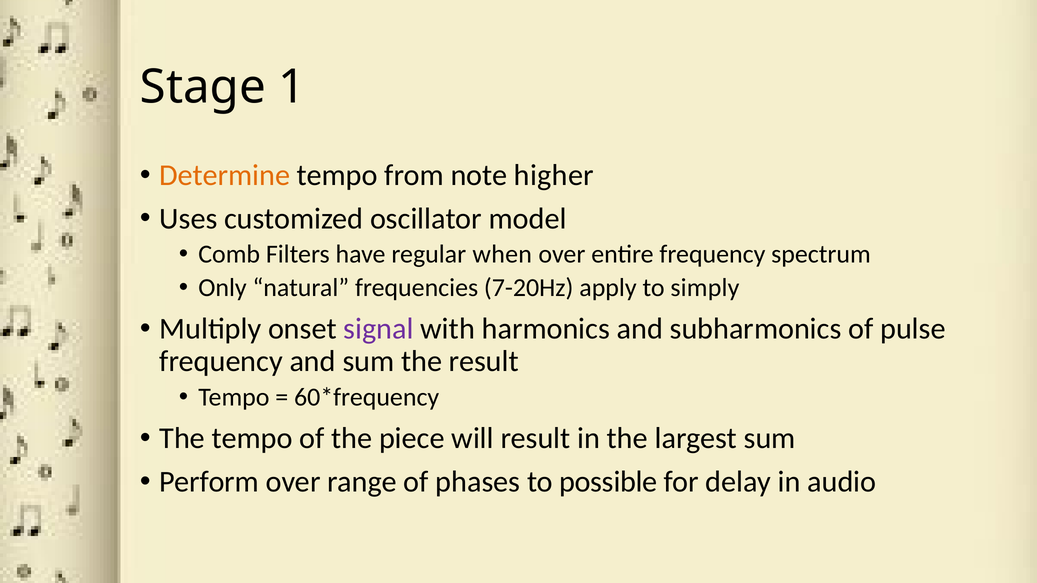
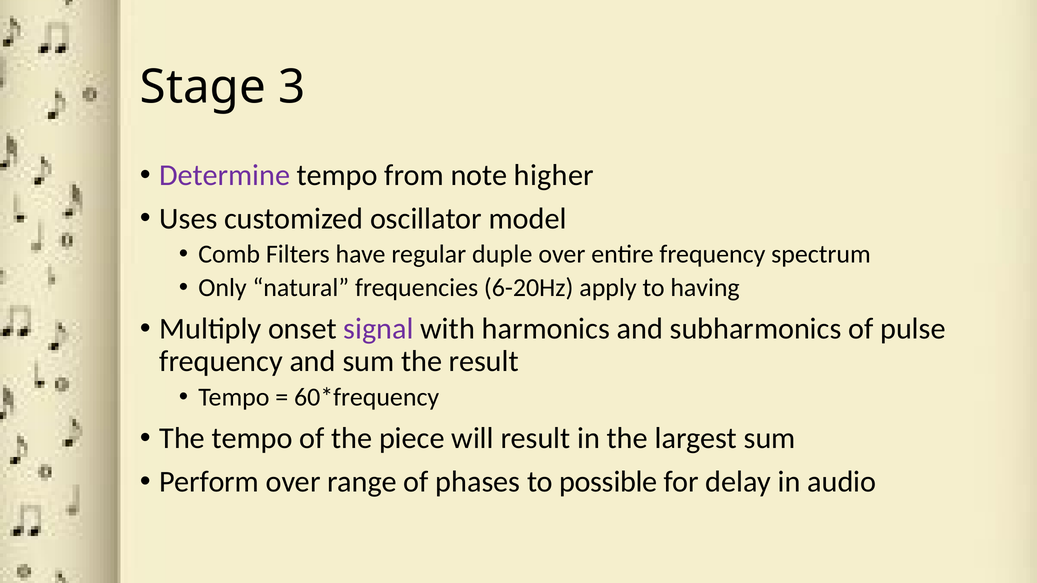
1: 1 -> 3 (292, 87)
Determine colour: orange -> purple (225, 175)
when: when -> duple (502, 255)
7-20Hz: 7-20Hz -> 6-20Hz (529, 288)
simply: simply -> having (705, 288)
